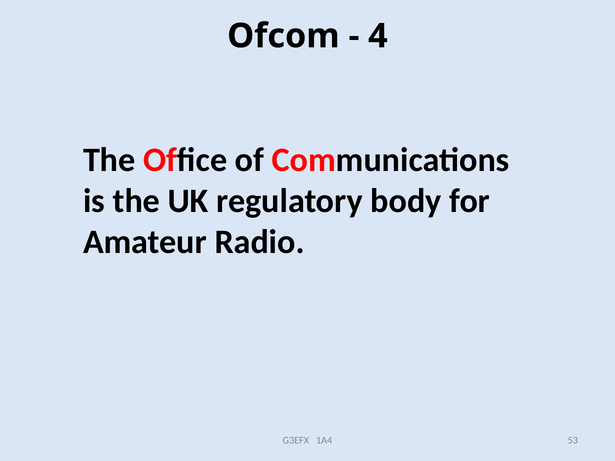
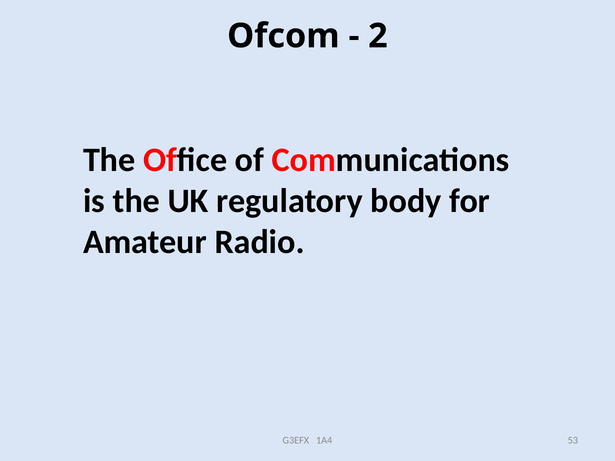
4: 4 -> 2 (378, 36)
